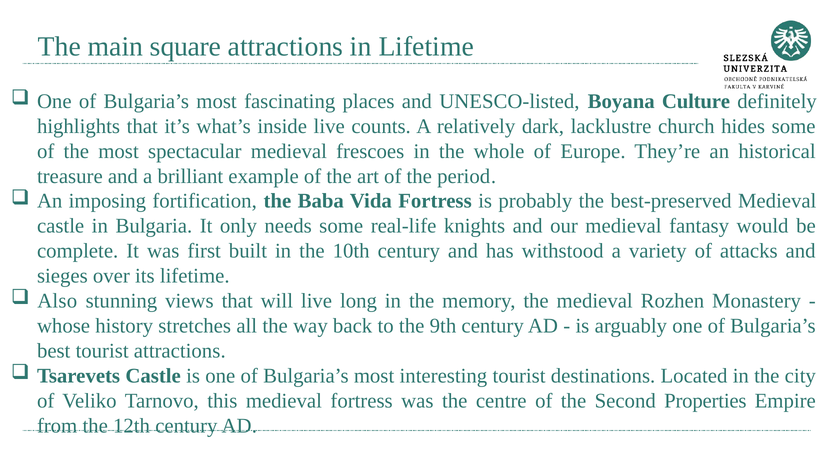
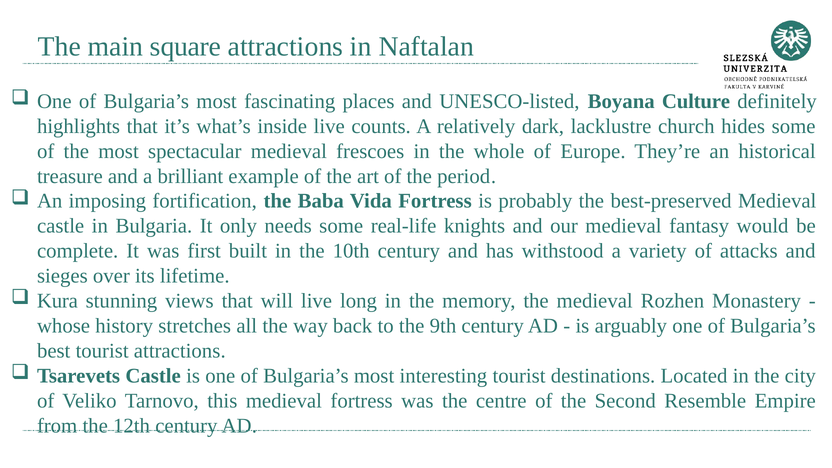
in Lifetime: Lifetime -> Naftalan (426, 47)
Also: Also -> Kura (57, 301)
Properties: Properties -> Resemble (705, 401)
